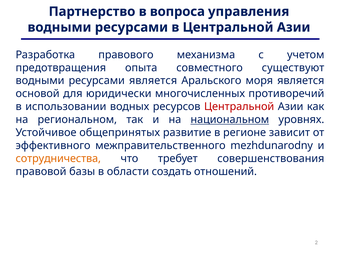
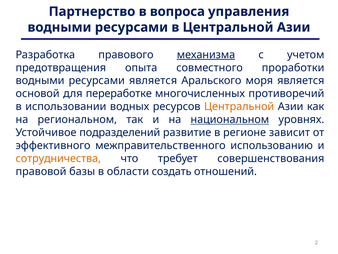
механизма underline: none -> present (206, 55)
существуют: существуют -> проработки (293, 68)
юридически: юридически -> переработке (119, 93)
Центральной colour: red -> orange (239, 106)
общепринятых: общепринятых -> подразделений (120, 132)
mezhdunarodny: mezhdunarodny -> использованию (272, 145)
